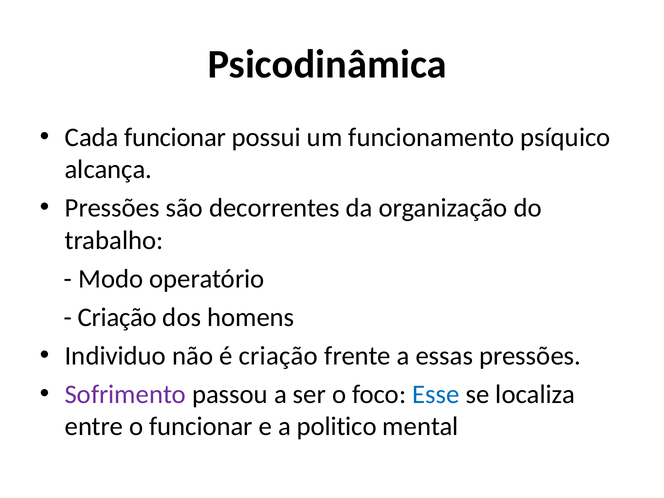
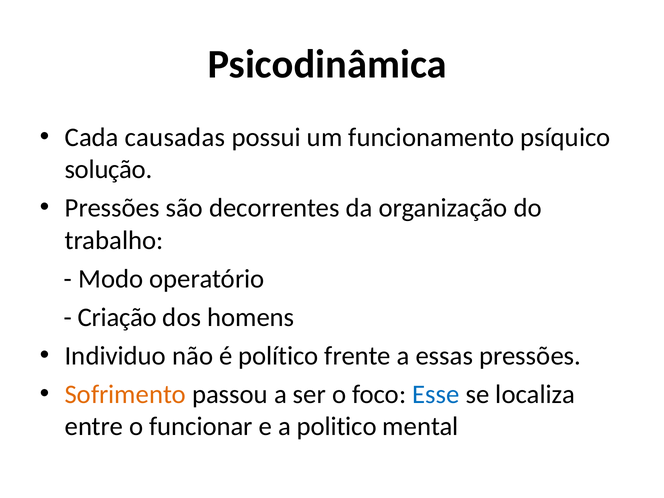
Cada funcionar: funcionar -> causadas (175, 137)
alcança: alcança -> solução (109, 170)
é criação: criação -> político (278, 356)
Sofrimento colour: purple -> orange (125, 394)
